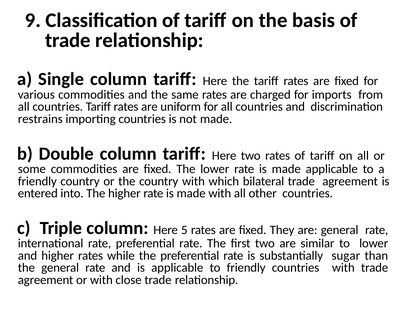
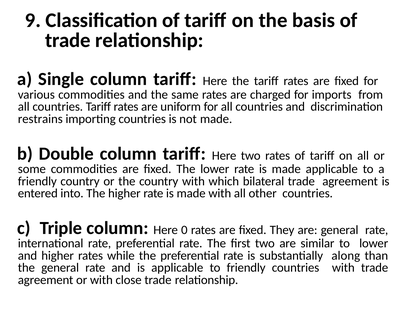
5: 5 -> 0 (184, 230)
sugar: sugar -> along (346, 256)
